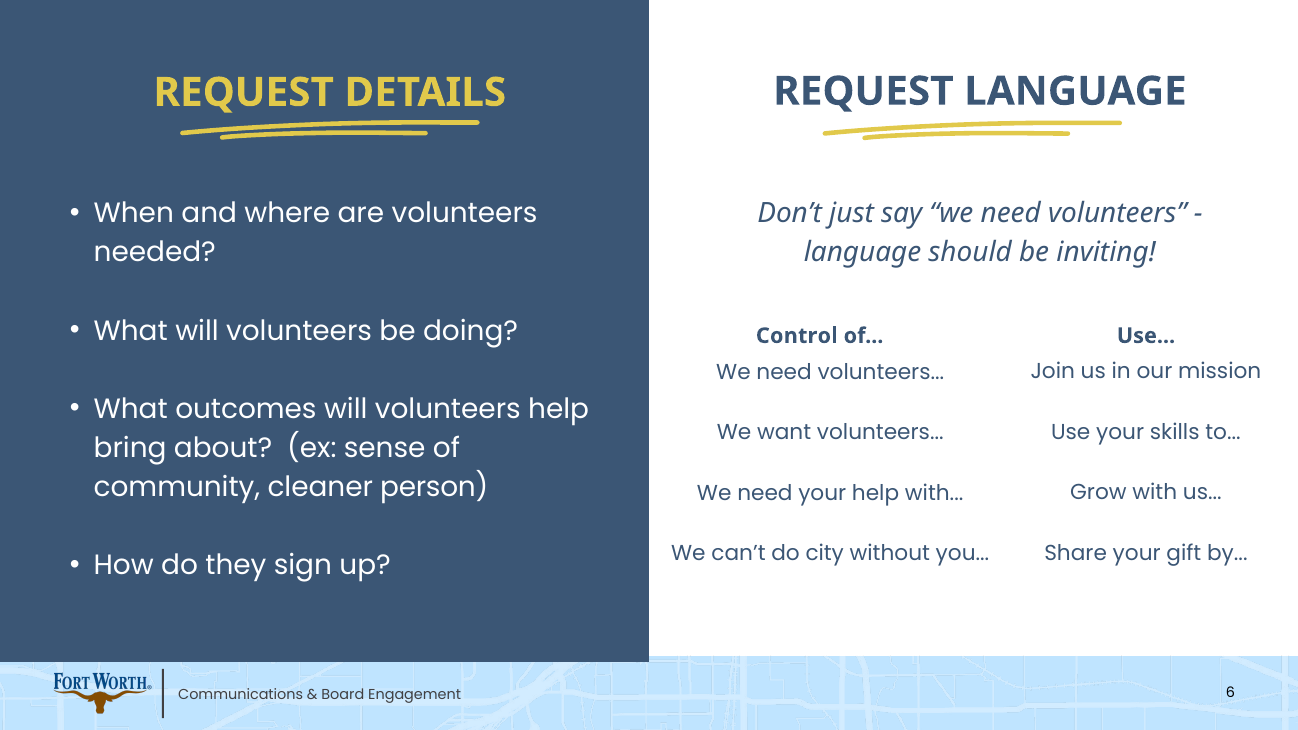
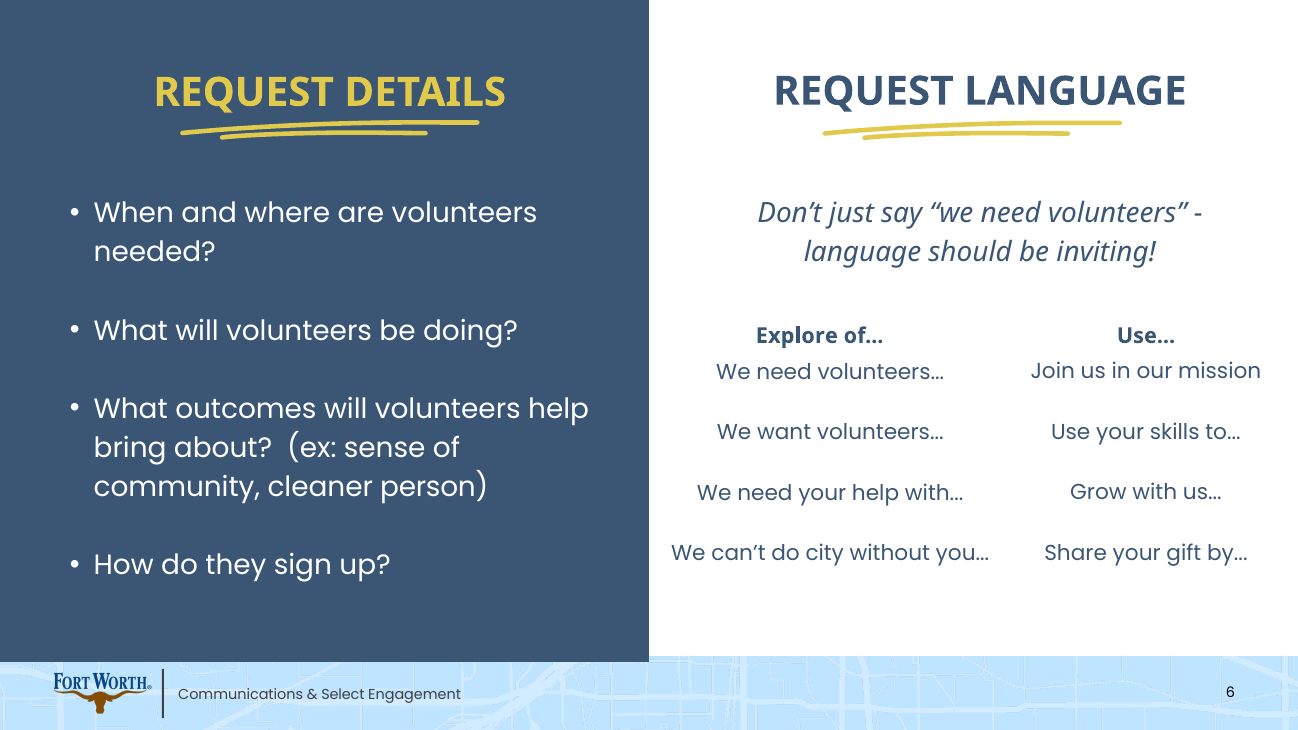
Control: Control -> Explore (797, 336)
Board: Board -> Select (343, 694)
